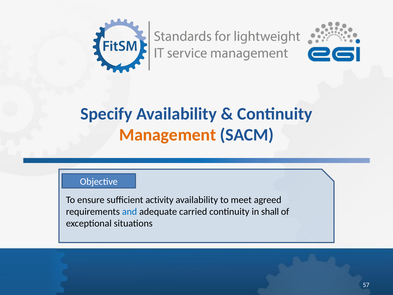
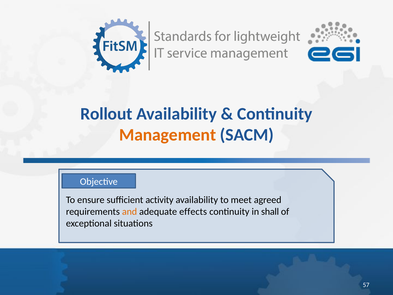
Specify: Specify -> Rollout (106, 114)
and colour: blue -> orange (130, 211)
carried: carried -> effects (193, 211)
